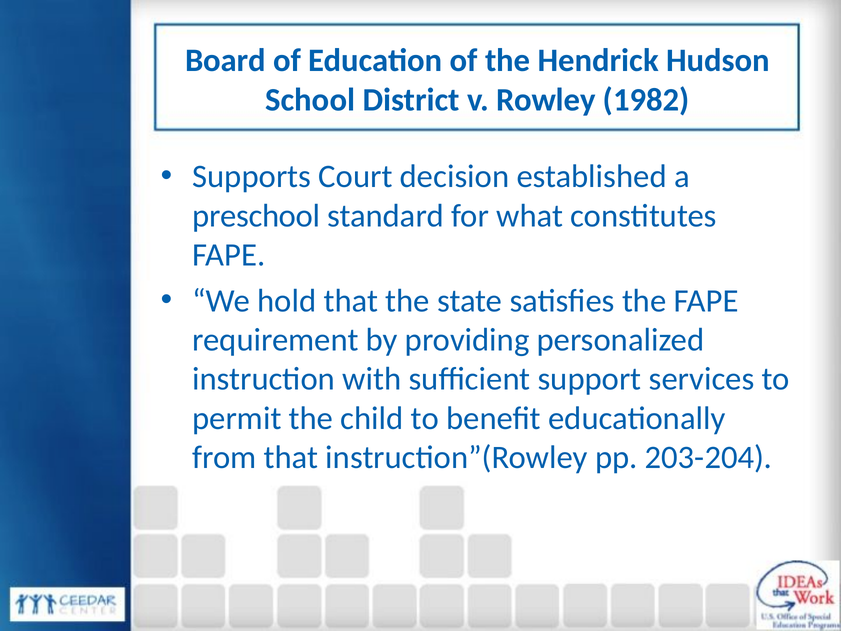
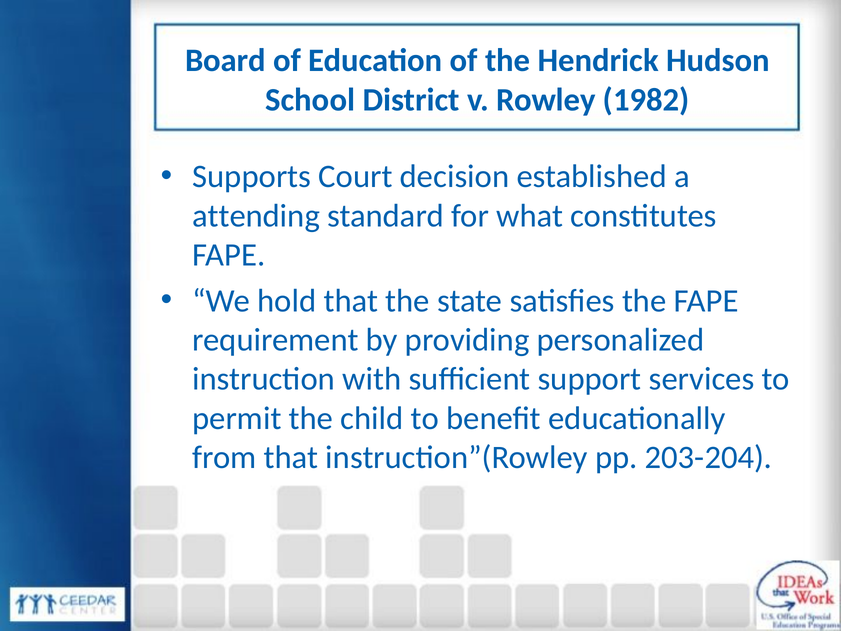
preschool: preschool -> attending (256, 216)
